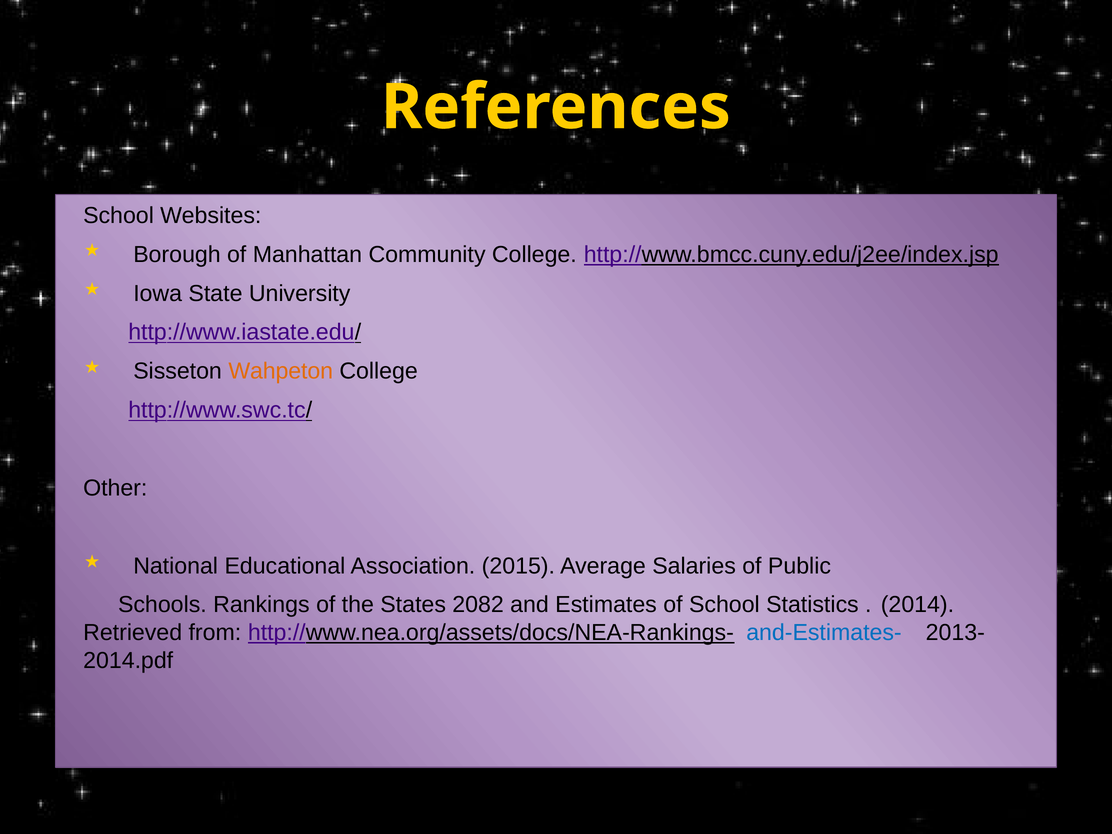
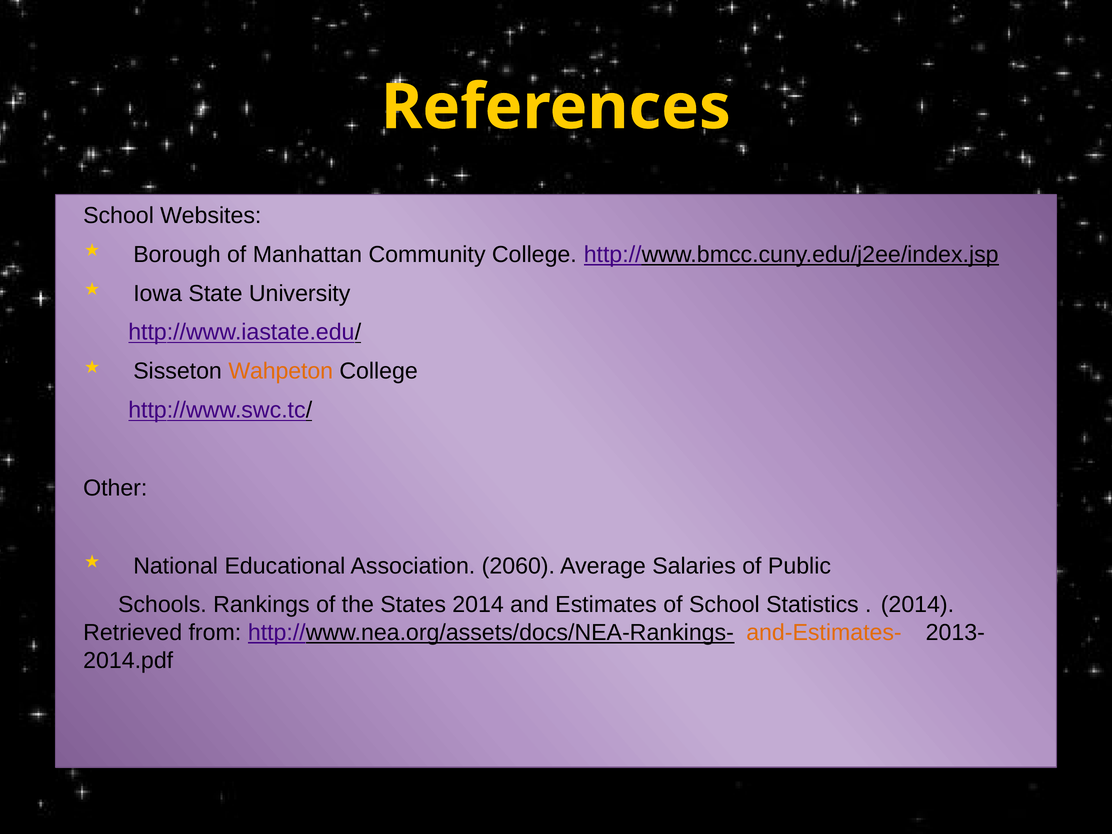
2015: 2015 -> 2060 (518, 566)
States 2082: 2082 -> 2014 (478, 605)
and-Estimates- colour: blue -> orange (824, 633)
